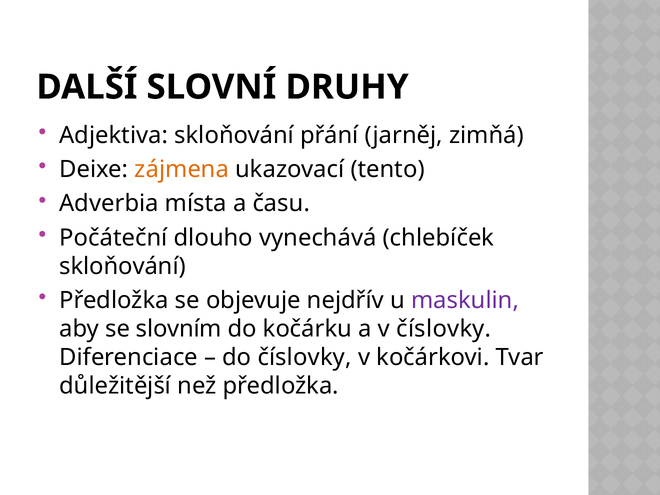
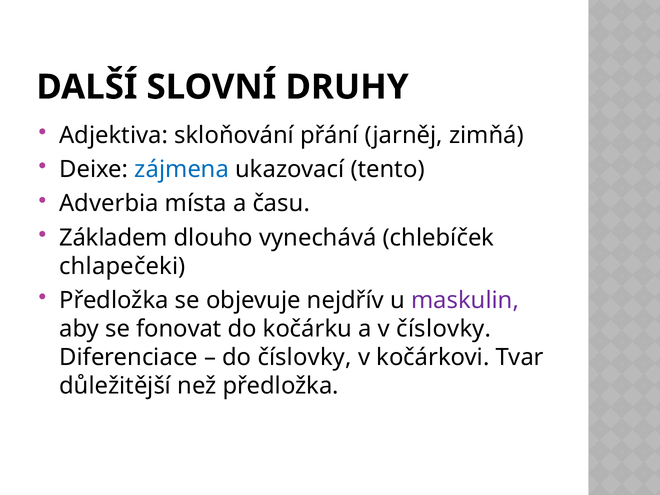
zájmena colour: orange -> blue (182, 169)
Počáteční: Počáteční -> Základem (114, 238)
skloňování: skloňování -> chlapečeki (122, 266)
slovním: slovním -> fonovat (179, 329)
